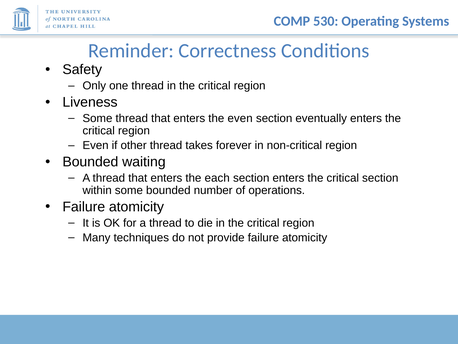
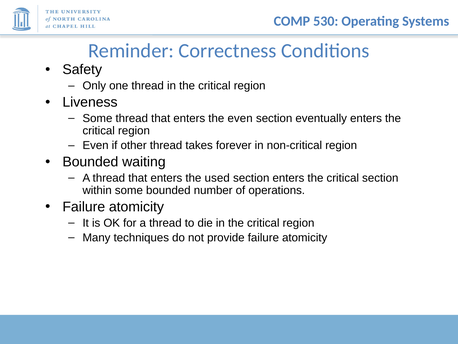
each: each -> used (217, 178)
